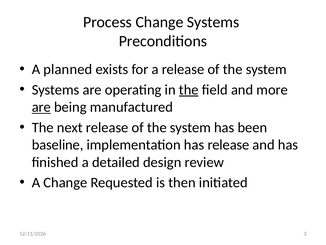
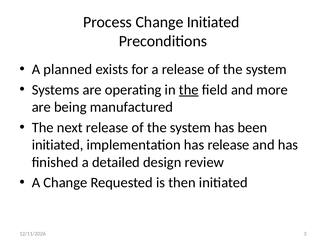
Change Systems: Systems -> Initiated (213, 22)
are underline: present -> none (41, 107)
baseline: baseline -> initiated (58, 145)
